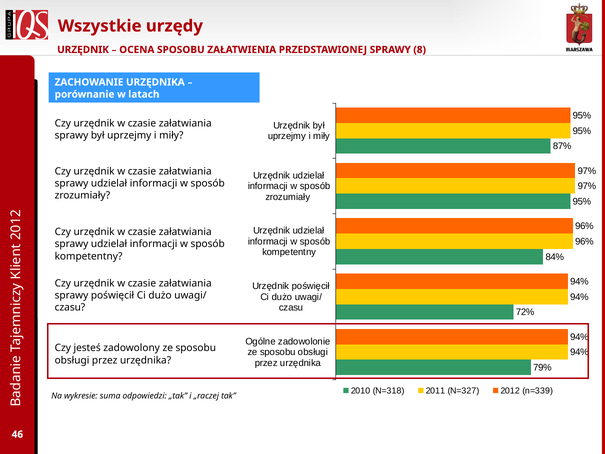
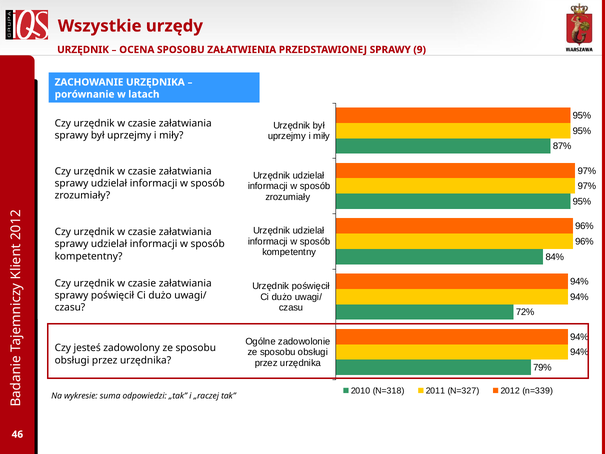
8: 8 -> 9 (420, 50)
